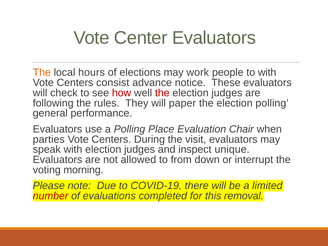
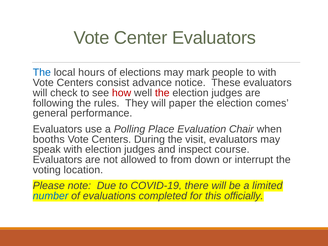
The colour: orange -> blue (42, 73)
work: work -> mark (198, 73)
election polling: polling -> comes (272, 103)
parties: parties -> booths (49, 139)
unique: unique -> course (232, 149)
morning: morning -> location (83, 170)
number colour: red -> blue (51, 196)
removal: removal -> officially (244, 196)
